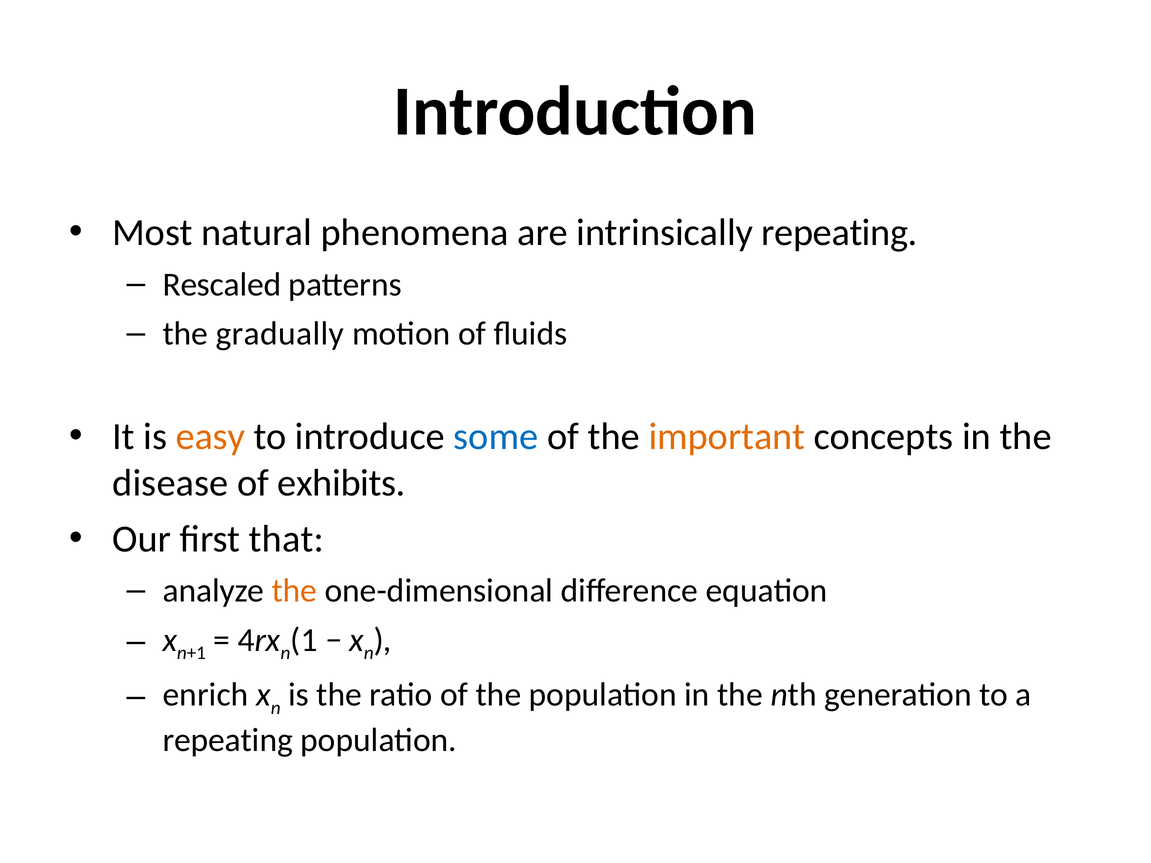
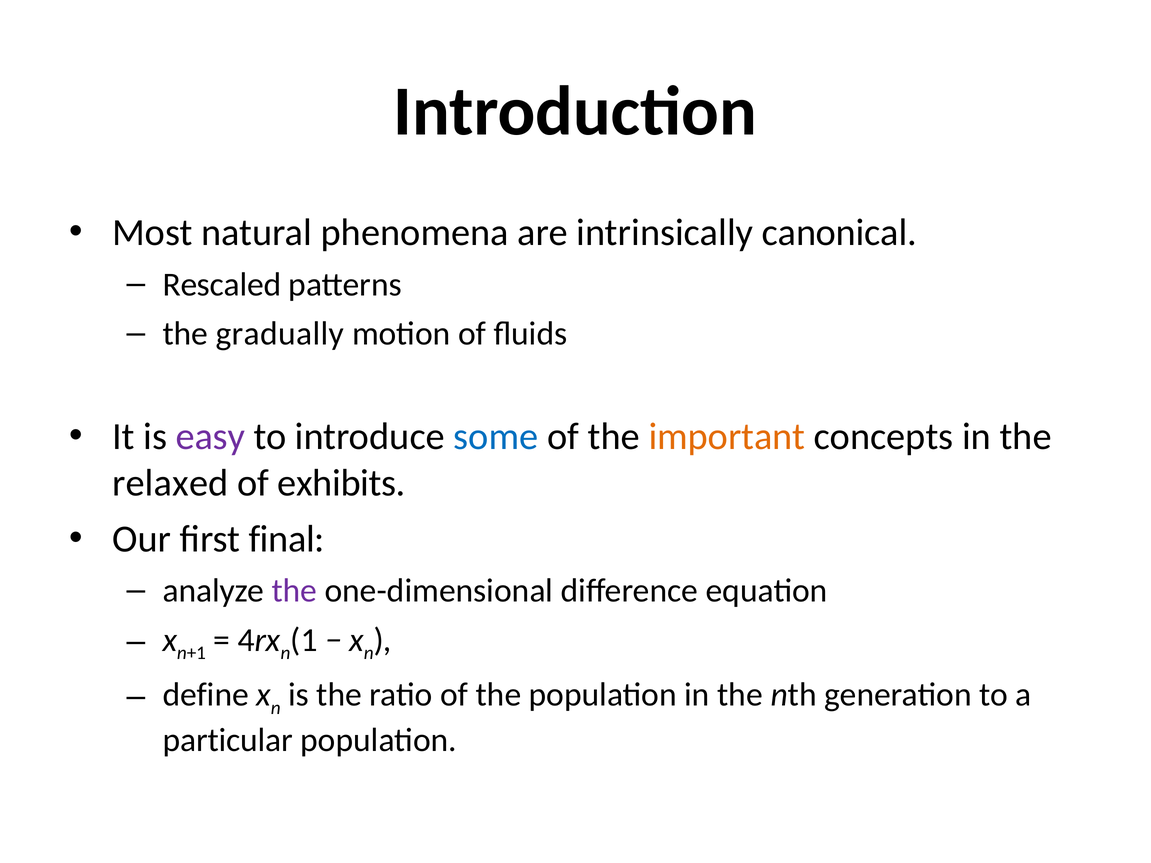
intrinsically repeating: repeating -> canonical (839, 233)
easy colour: orange -> purple (210, 437)
disease: disease -> relaxed (170, 483)
that: that -> final (287, 539)
the colour: orange -> purple (294, 591)
enrich: enrich -> define (206, 695)
repeating: repeating -> particular (228, 741)
